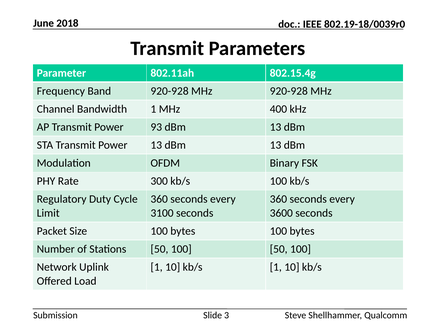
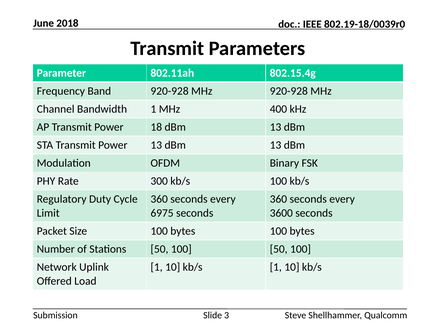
93: 93 -> 18 (156, 127)
3100: 3100 -> 6975 (162, 213)
